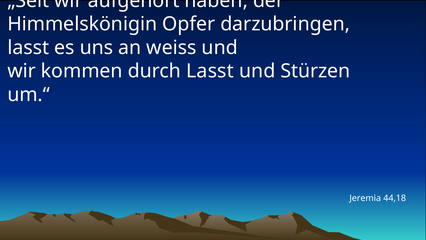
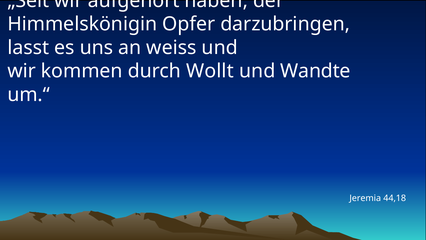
durch Lasst: Lasst -> Wollt (210, 71)
Stürzen: Stürzen -> Wandte (315, 71)
